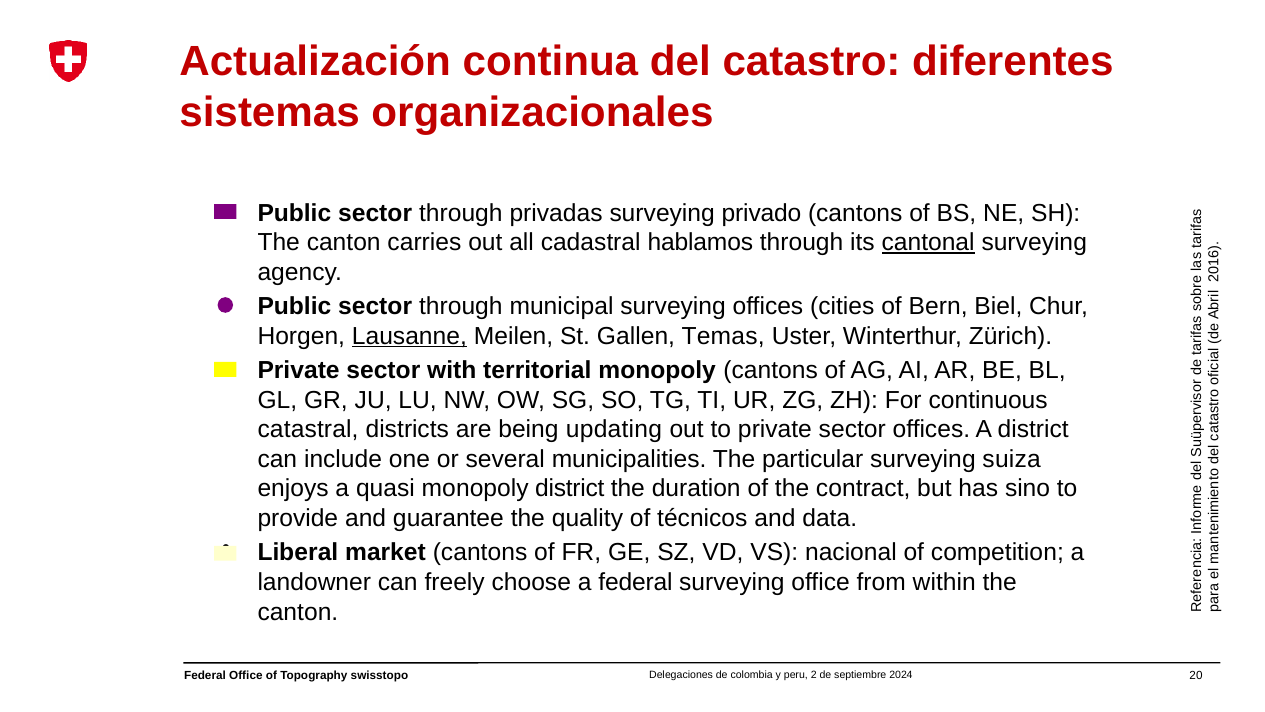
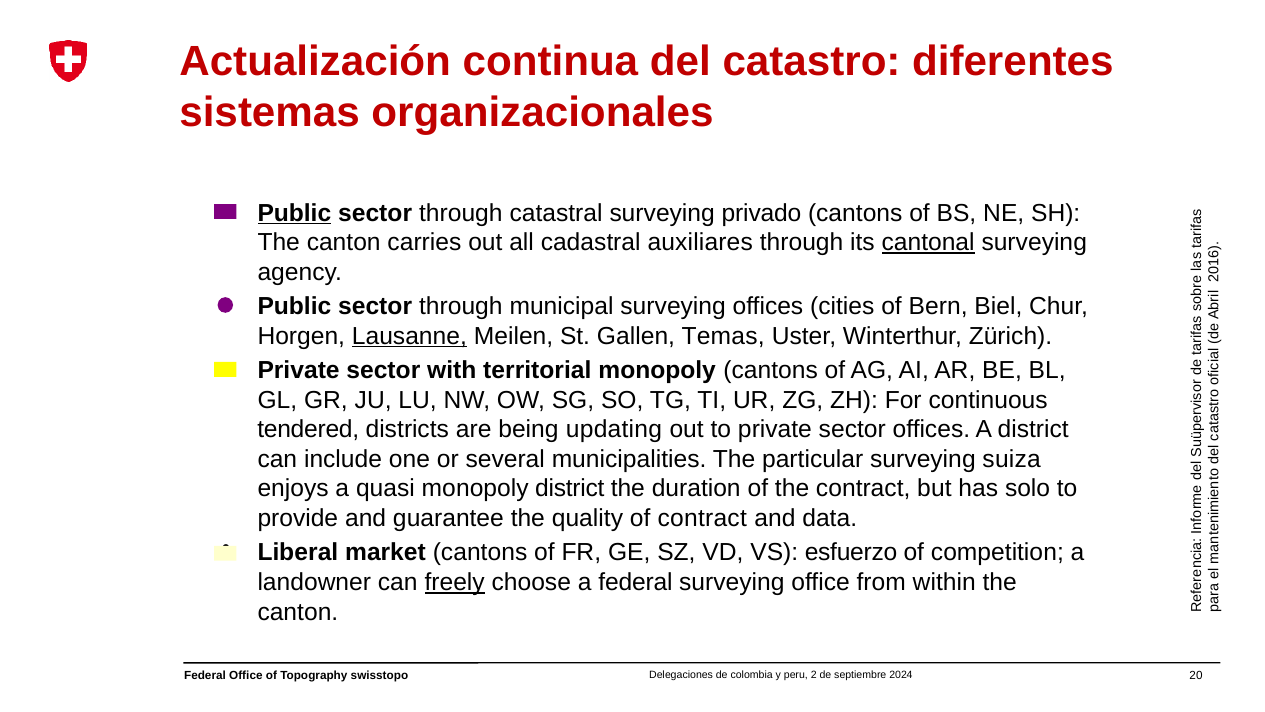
Public underline: none -> present (294, 213)
privadas: privadas -> catastral (556, 213)
hablamos: hablamos -> auxiliares (700, 242)
catastral: catastral -> tendered (308, 429)
sino: sino -> solo (1028, 489)
of técnicos: técnicos -> contract (702, 518)
nacional: nacional -> esfuerzo (851, 553)
freely underline: none -> present (455, 582)
